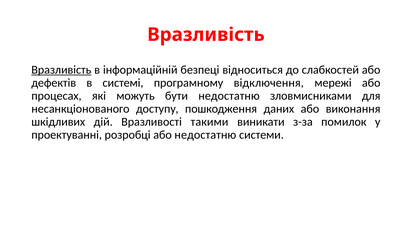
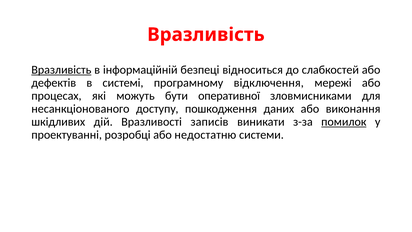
бути недостатню: недостатню -> оперативної (229, 96)
такими: такими -> записів (209, 122)
помилок underline: none -> present (344, 122)
